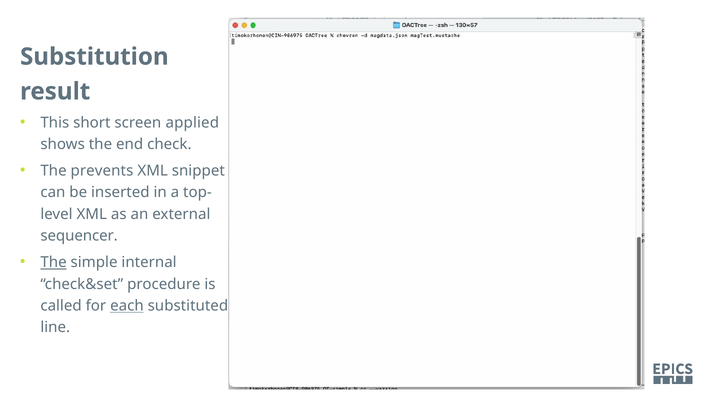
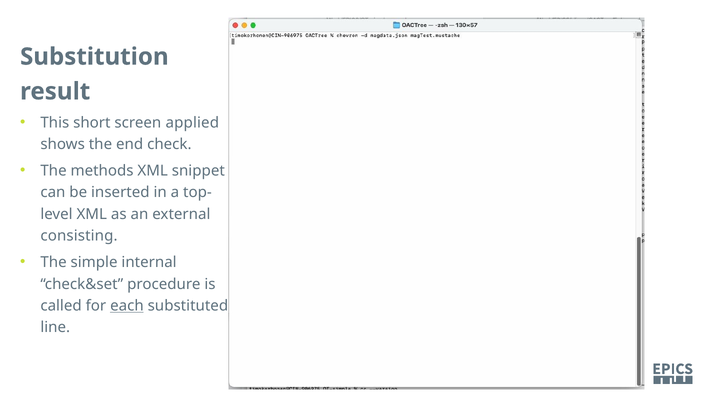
prevents: prevents -> methods (102, 171)
sequencer: sequencer -> consisting (79, 236)
The underline: present -> none (54, 263)
